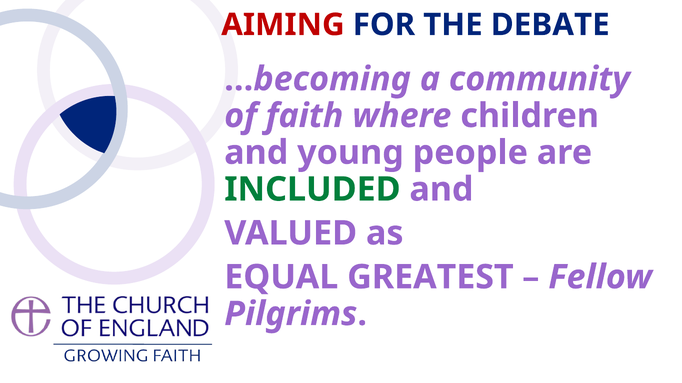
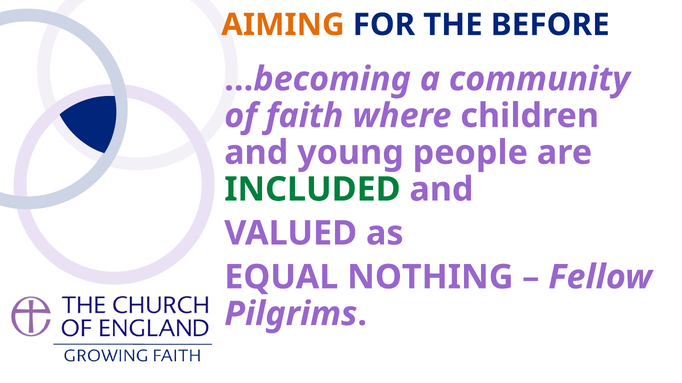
AIMING colour: red -> orange (283, 25)
DEBATE: DEBATE -> BEFORE (550, 25)
GREATEST: GREATEST -> NOTHING (430, 278)
